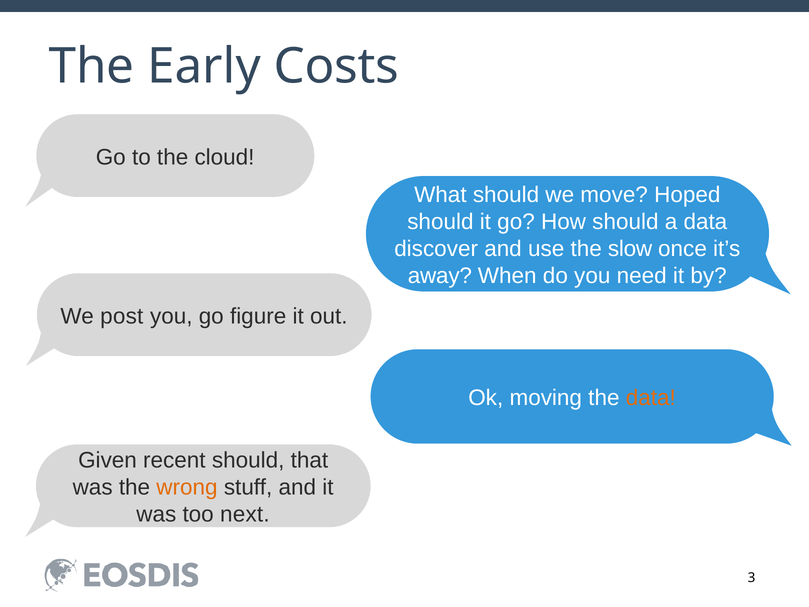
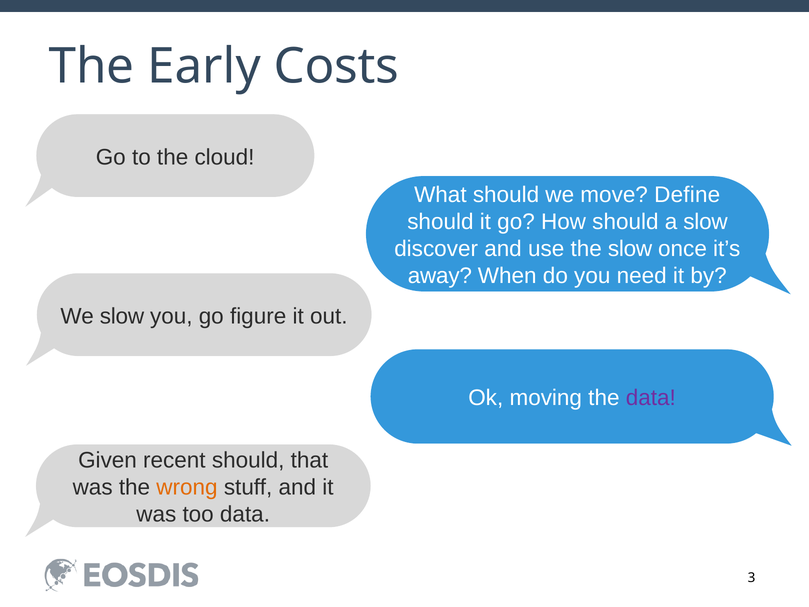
Hoped: Hoped -> Define (687, 195)
a data: data -> slow (706, 222)
We post: post -> slow (122, 316)
data colour: orange -> purple (651, 398)
too next: next -> data (245, 514)
